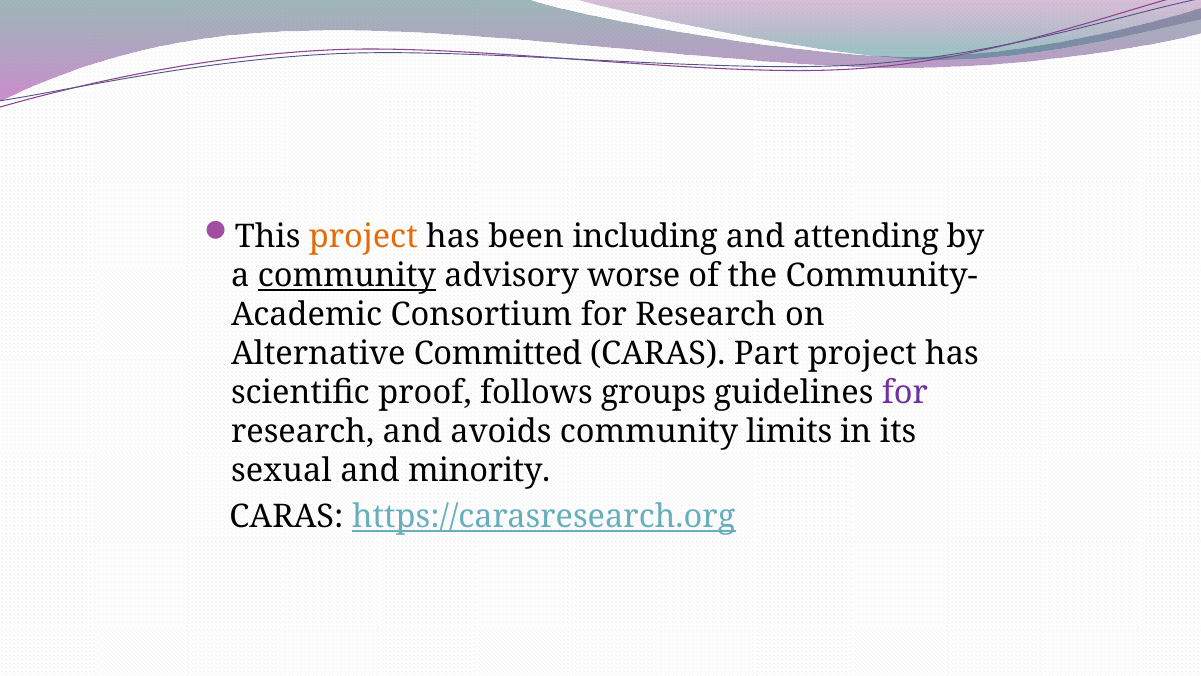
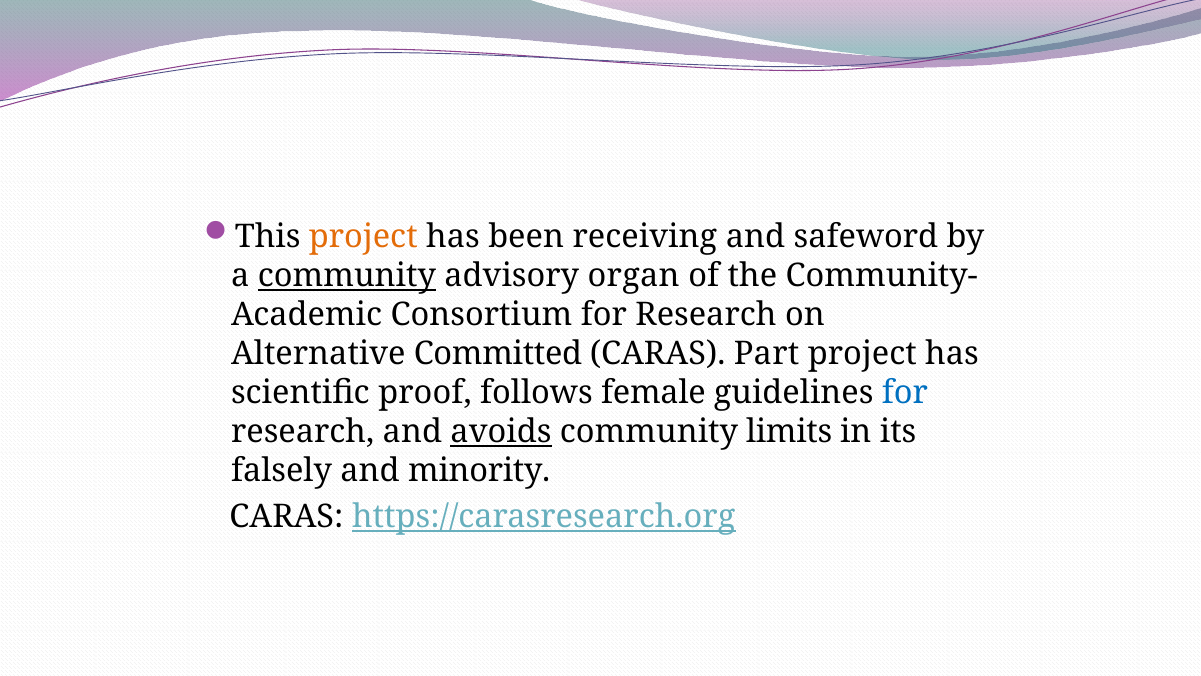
including: including -> receiving (645, 236)
attending: attending -> safeword (866, 236)
worse: worse -> organ (634, 275)
groups: groups -> female (653, 392)
for colour: purple -> blue (905, 392)
avoids underline: none -> present (501, 431)
sexual: sexual -> falsely (281, 470)
